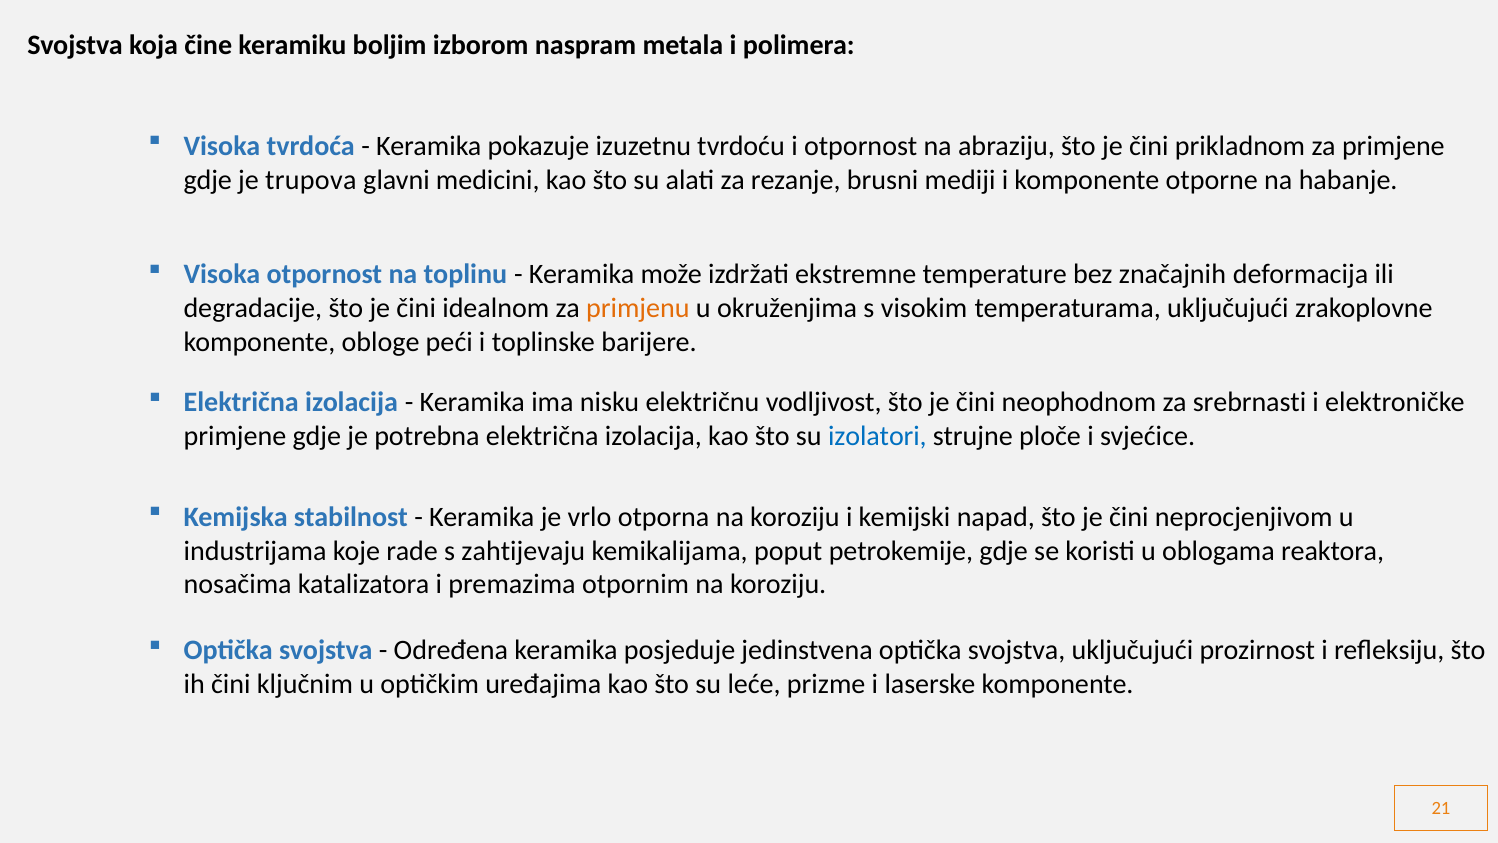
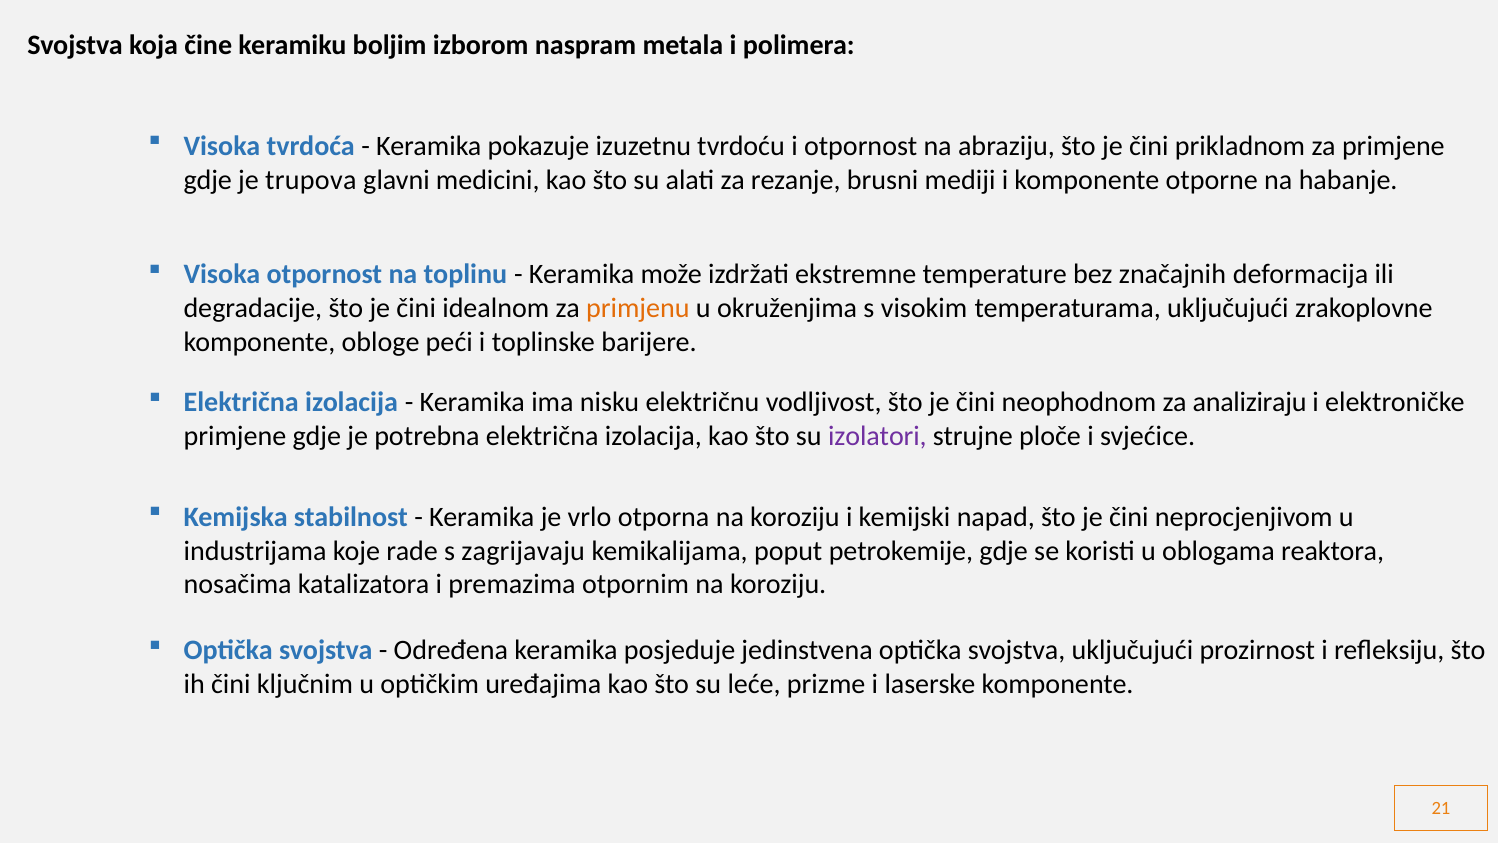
srebrnasti: srebrnasti -> analiziraju (1250, 402)
izolatori colour: blue -> purple (877, 436)
zahtijevaju: zahtijevaju -> zagrijavaju (523, 551)
